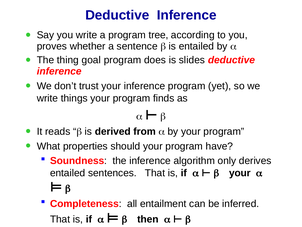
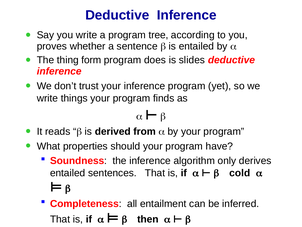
goal: goal -> form (91, 60)
β your: your -> cold (240, 173)
